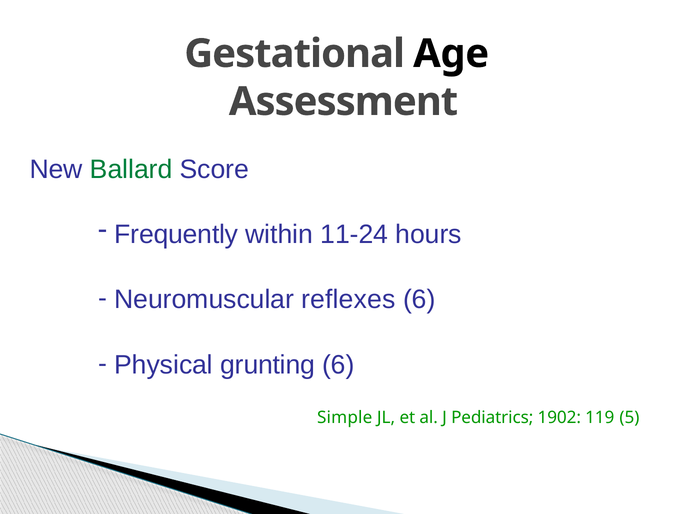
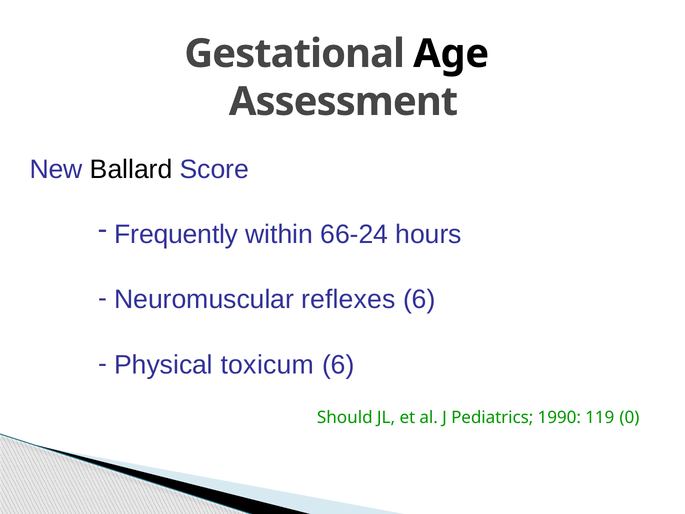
Ballard colour: green -> black (131, 169)
11-24: 11-24 -> 66-24 (354, 234)
grunting: grunting -> toxicum (267, 365)
Simple: Simple -> Should (345, 418)
1902: 1902 -> 1990 (559, 418)
5: 5 -> 0 (629, 418)
